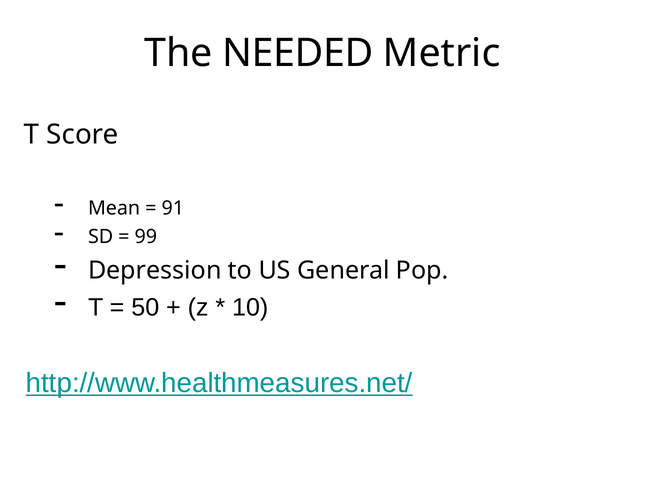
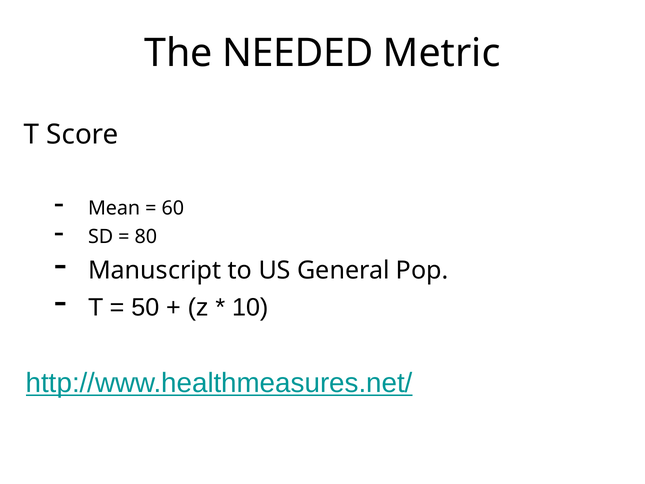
91: 91 -> 60 (173, 208)
99: 99 -> 80 (146, 237)
Depression: Depression -> Manuscript (155, 271)
